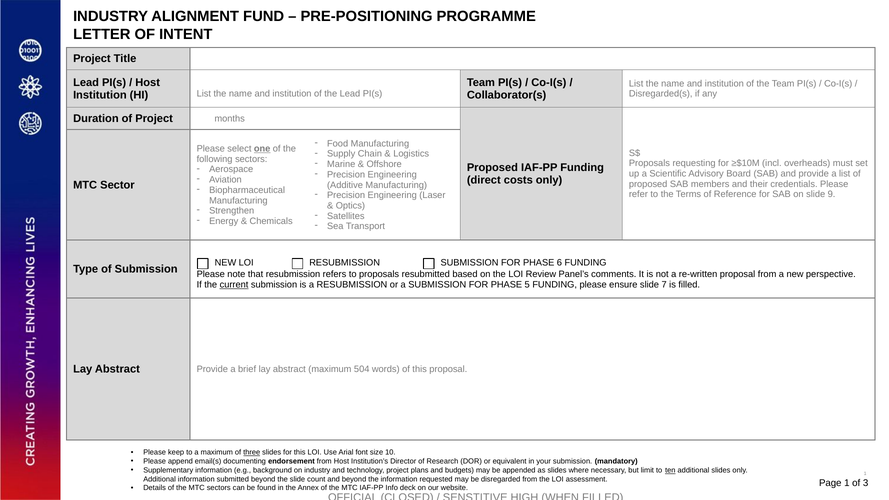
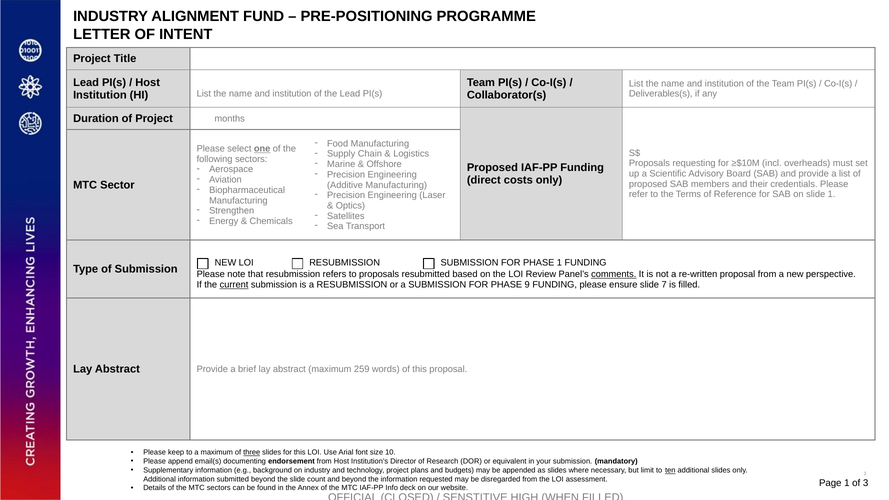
Disregarded(s: Disregarded(s -> Deliverables(s (661, 94)
slide 9: 9 -> 1 (832, 194)
PHASE 6: 6 -> 1 (559, 263)
comments underline: none -> present (614, 274)
5: 5 -> 9 (527, 285)
504: 504 -> 259 (362, 369)
